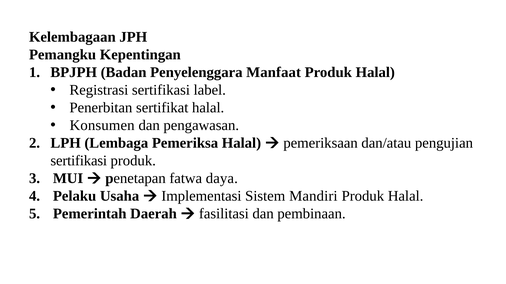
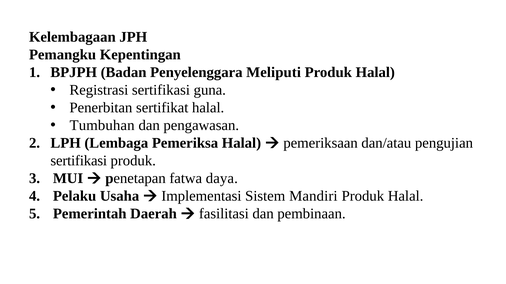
Manfaat: Manfaat -> Meliputi (274, 72)
label: label -> guna (210, 90)
Konsumen: Konsumen -> Tumbuhan (102, 126)
